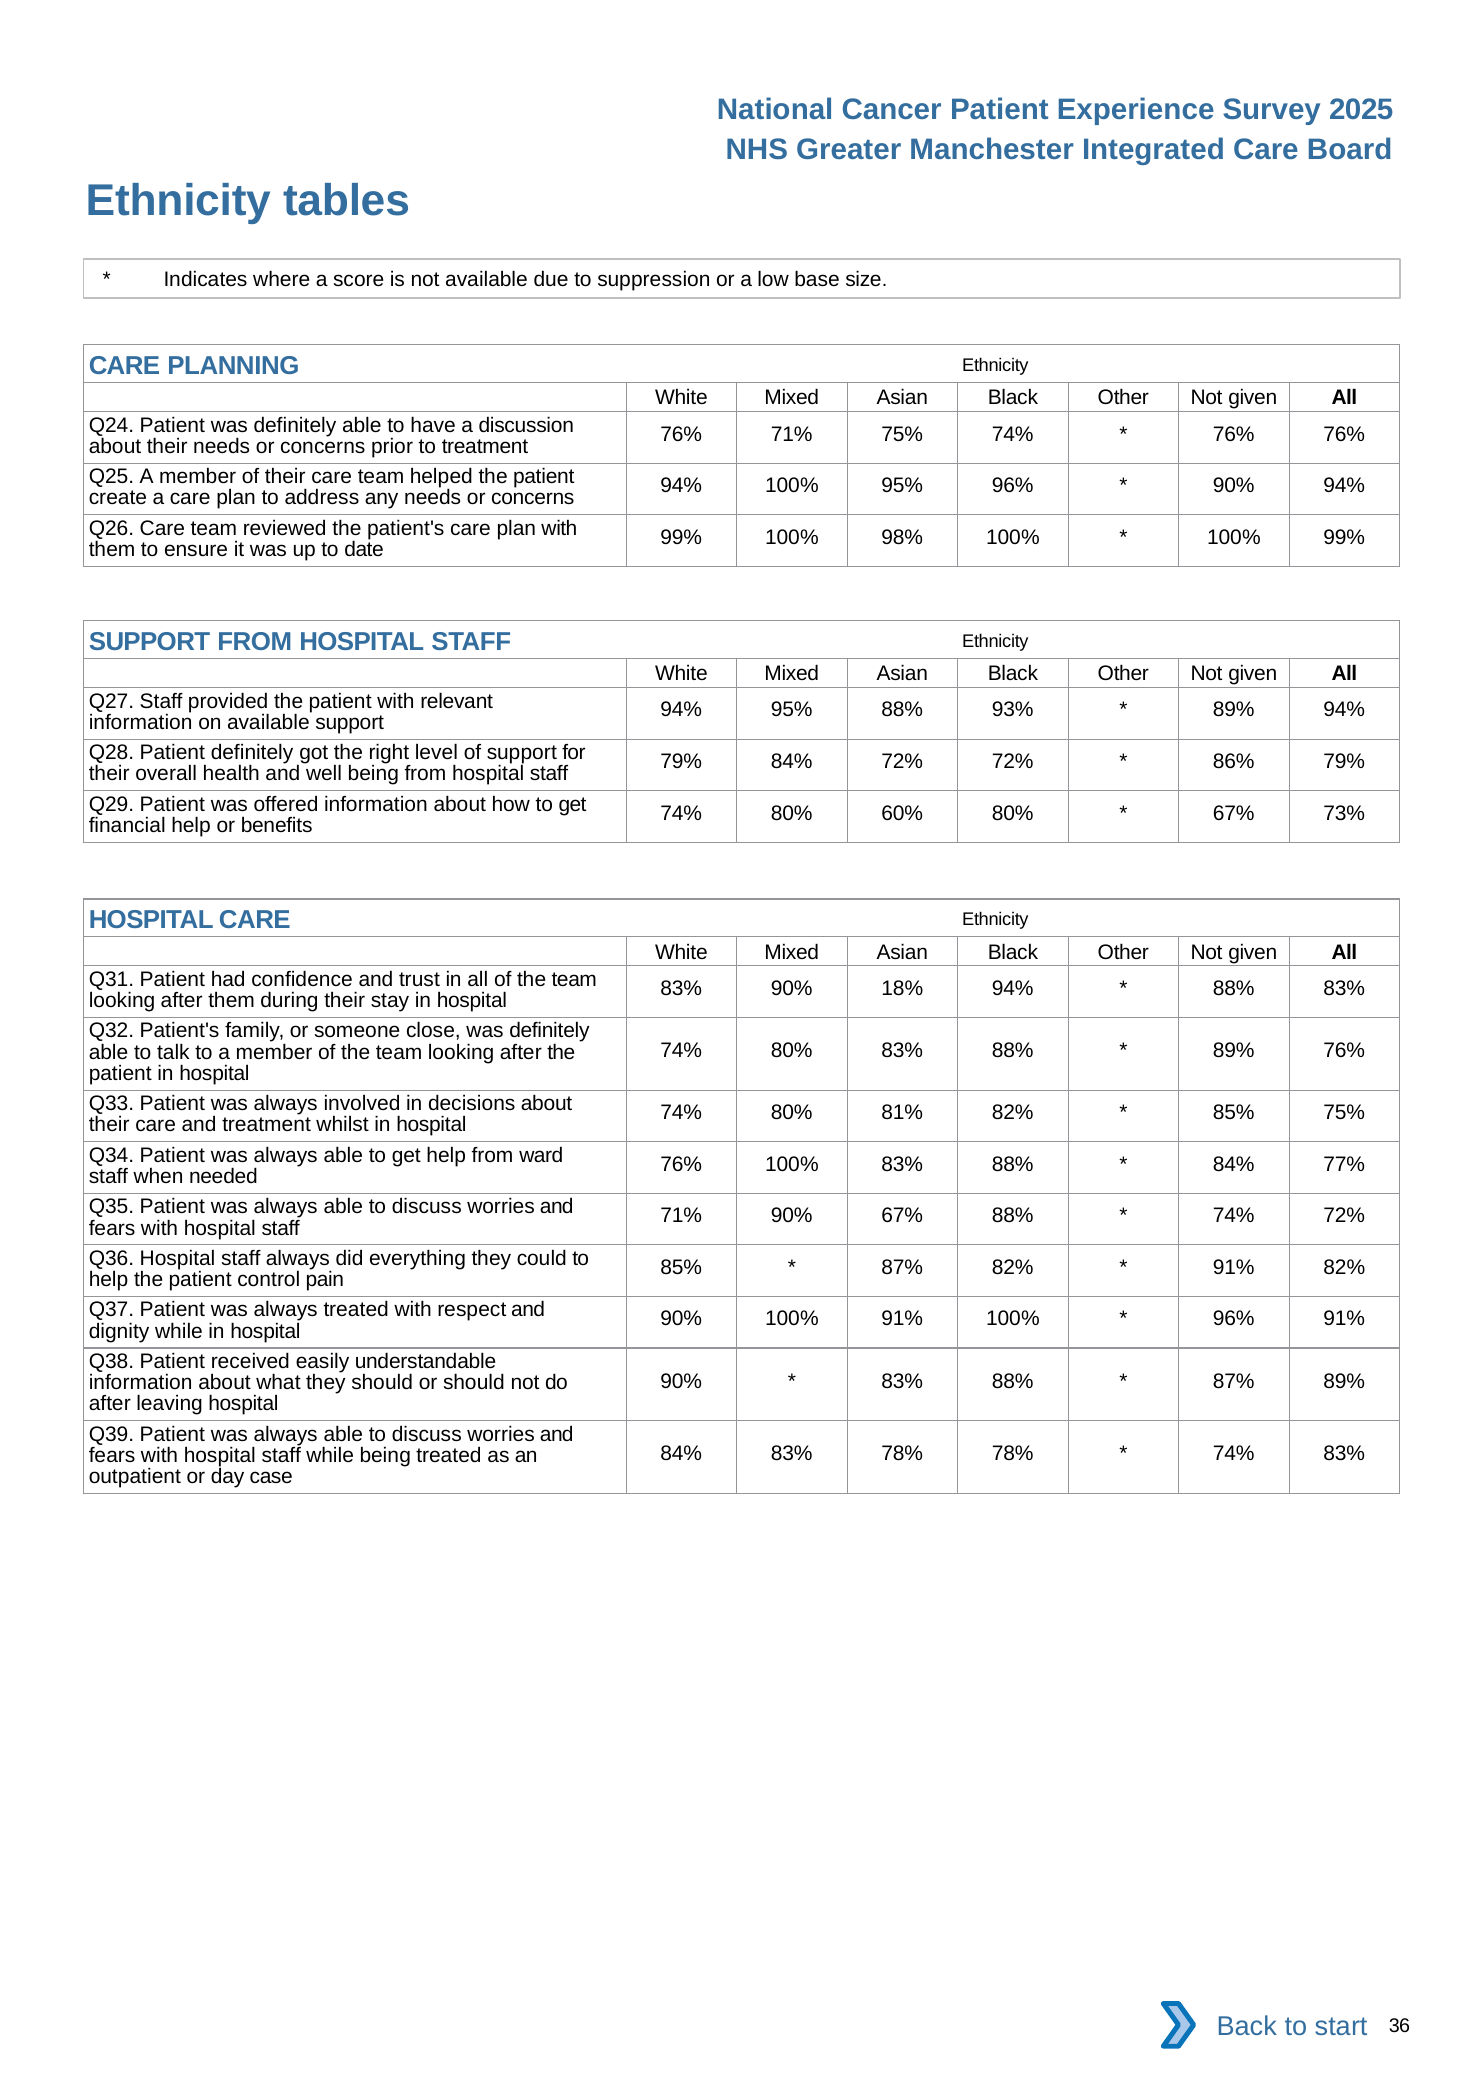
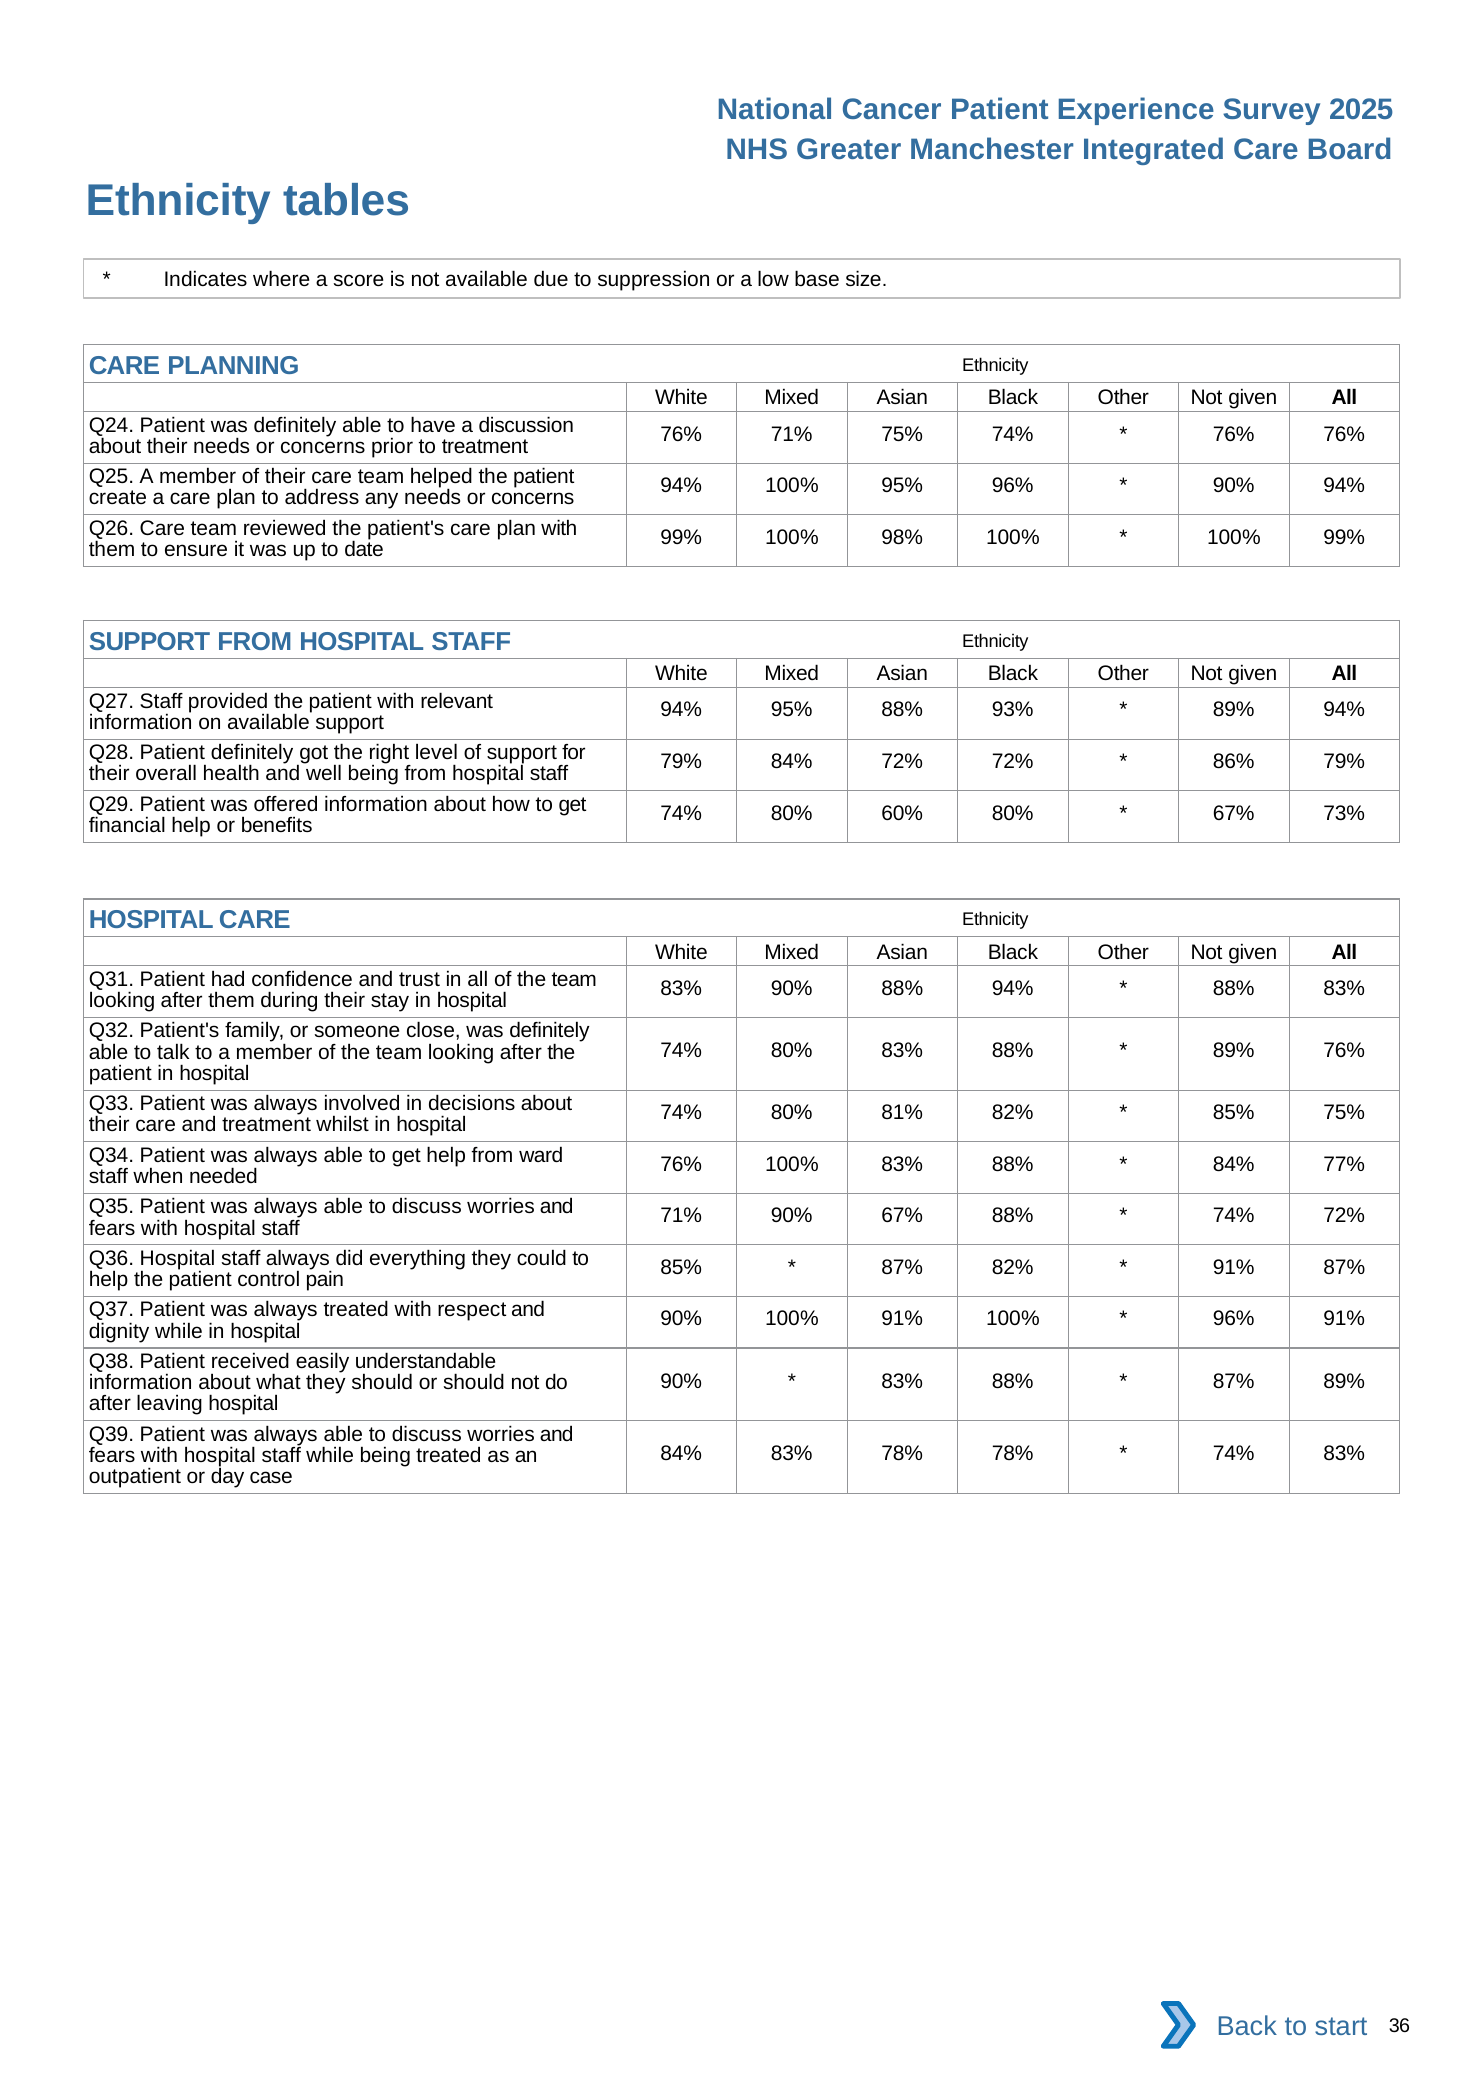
90% 18%: 18% -> 88% (902, 988)
91% 82%: 82% -> 87% (1344, 1267)
